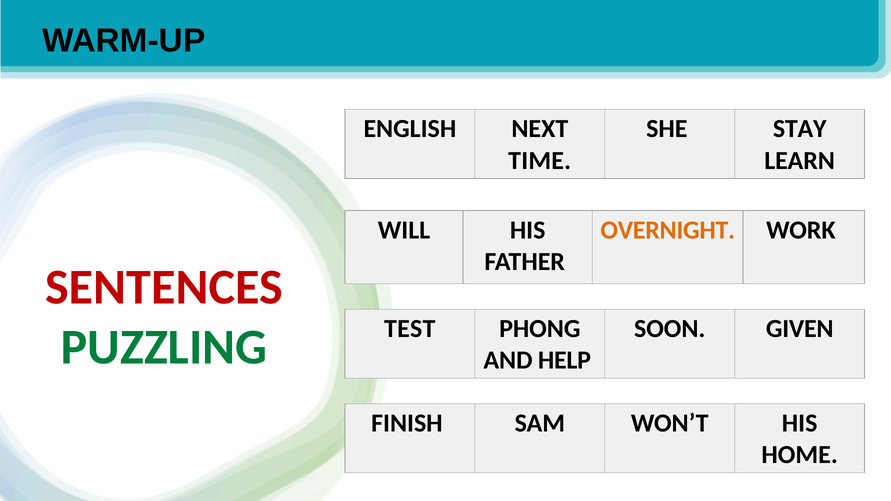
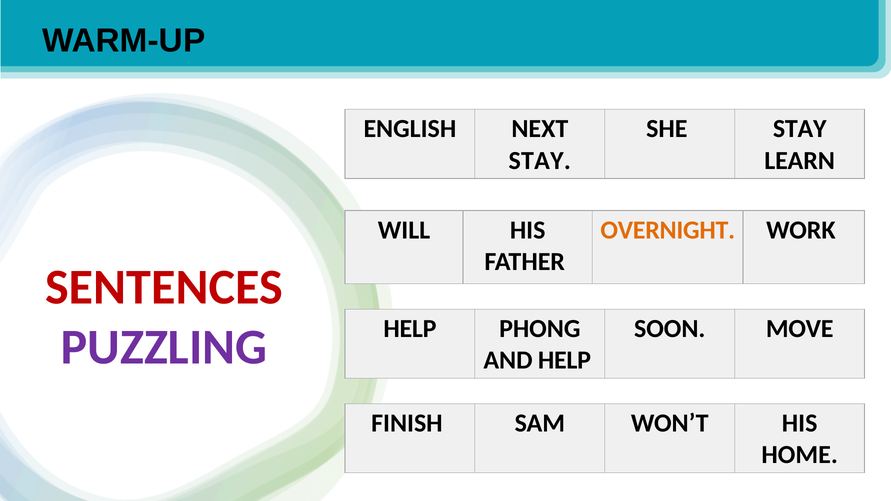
TIME: TIME -> STAY (540, 161)
TEST: TEST -> HELP (410, 329)
GIVEN: GIVEN -> MOVE (800, 329)
PUZZLING colour: green -> purple (164, 348)
